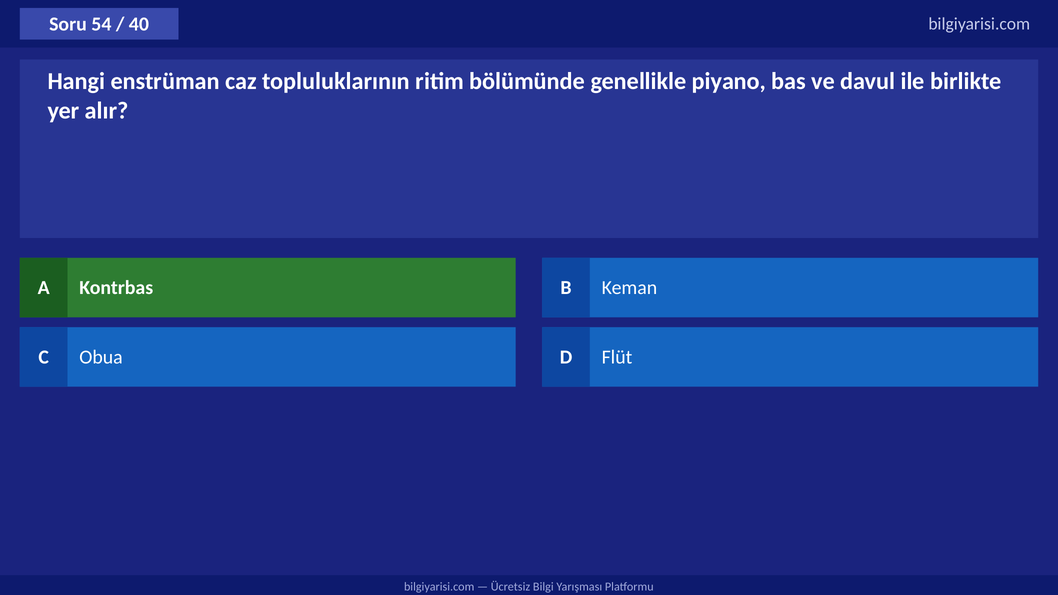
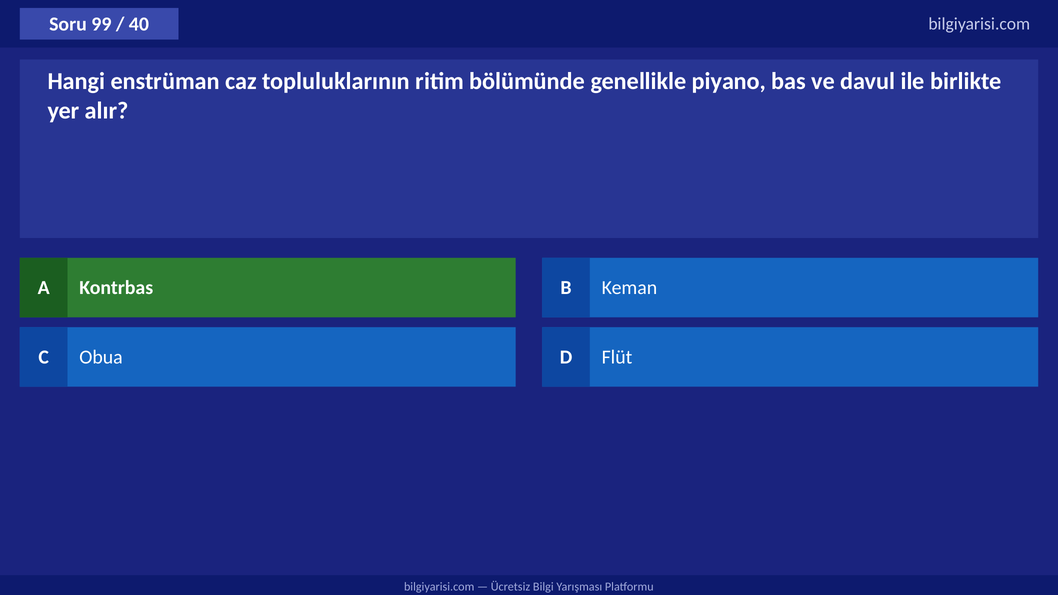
54: 54 -> 99 (101, 24)
